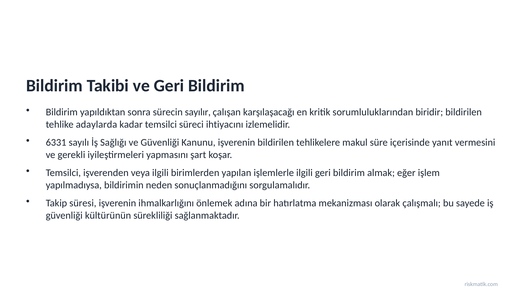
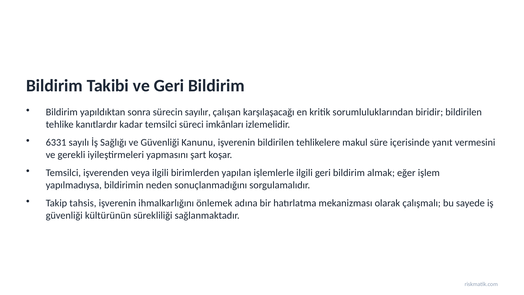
adaylarda: adaylarda -> kanıtlardır (97, 124)
ihtiyacını: ihtiyacını -> imkânları (225, 124)
süresi: süresi -> tahsis (83, 203)
